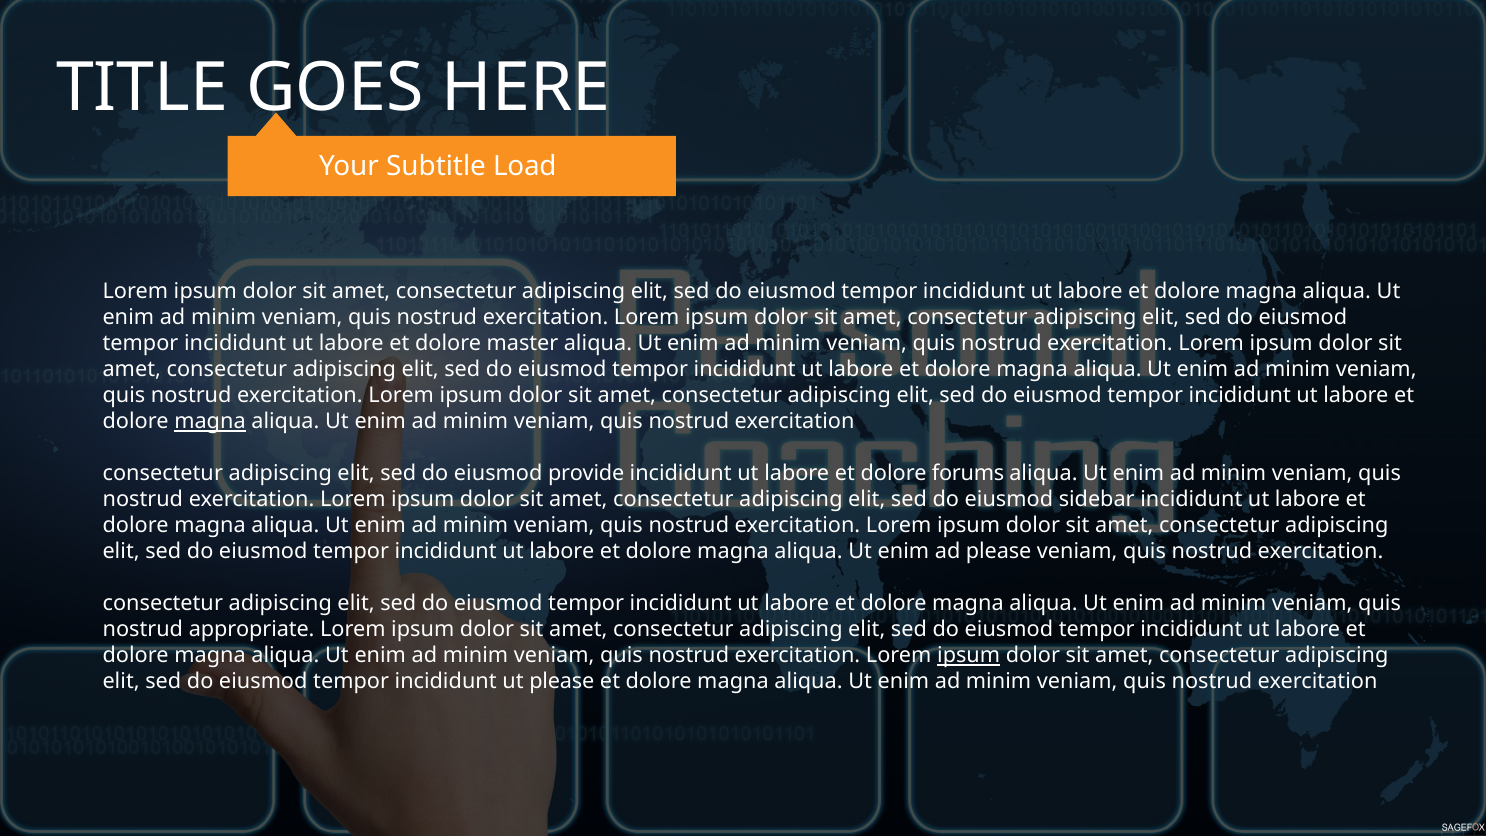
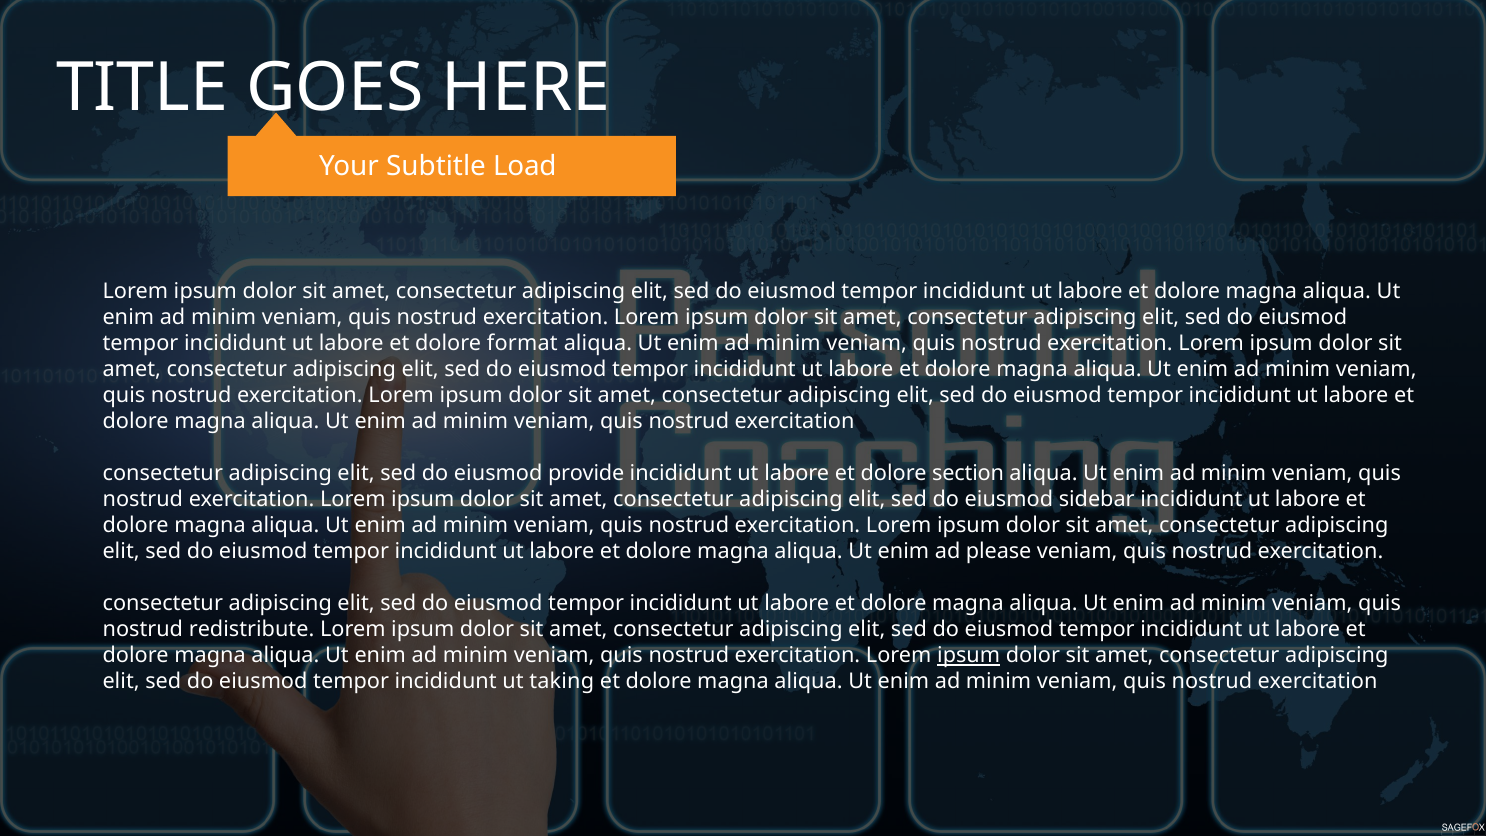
master: master -> format (522, 343)
magna underline: present -> none (210, 422)
forums: forums -> section (968, 474)
appropriate: appropriate -> redistribute (252, 630)
ut please: please -> taking (562, 682)
